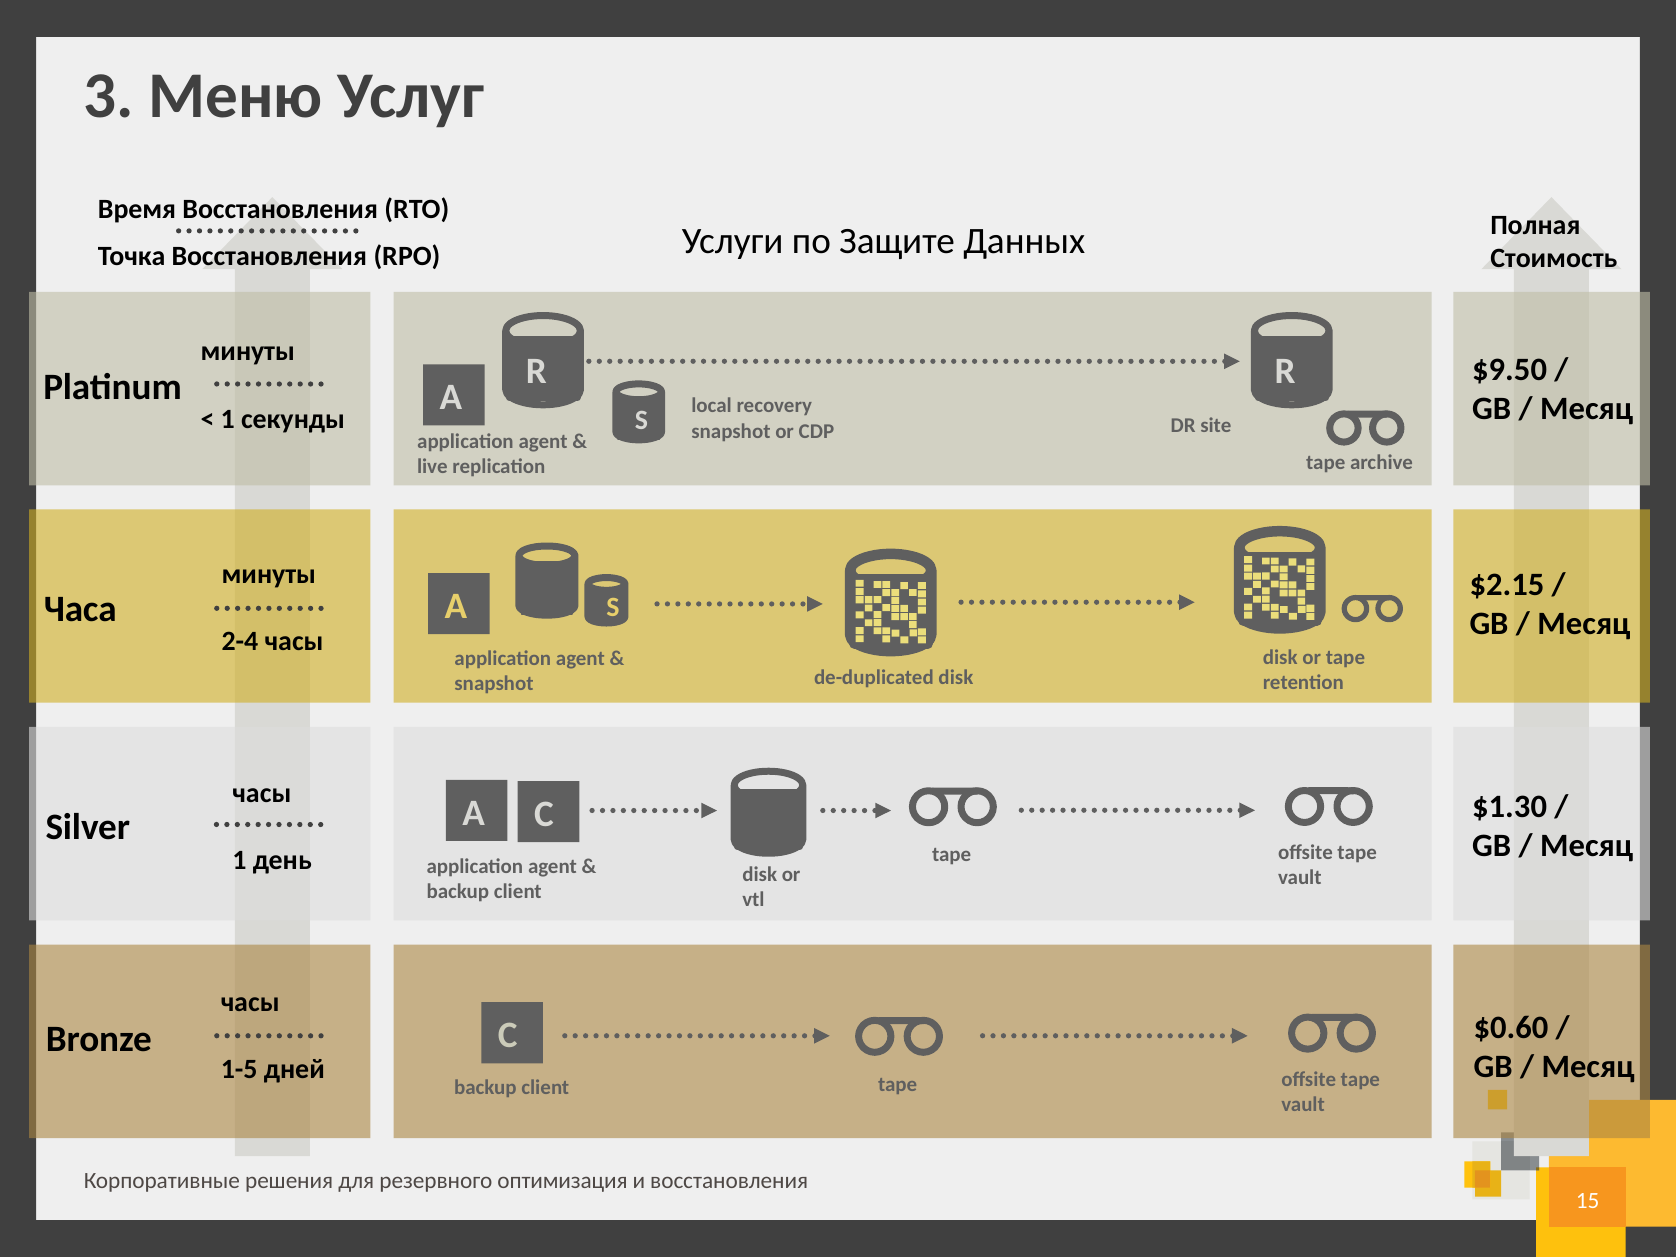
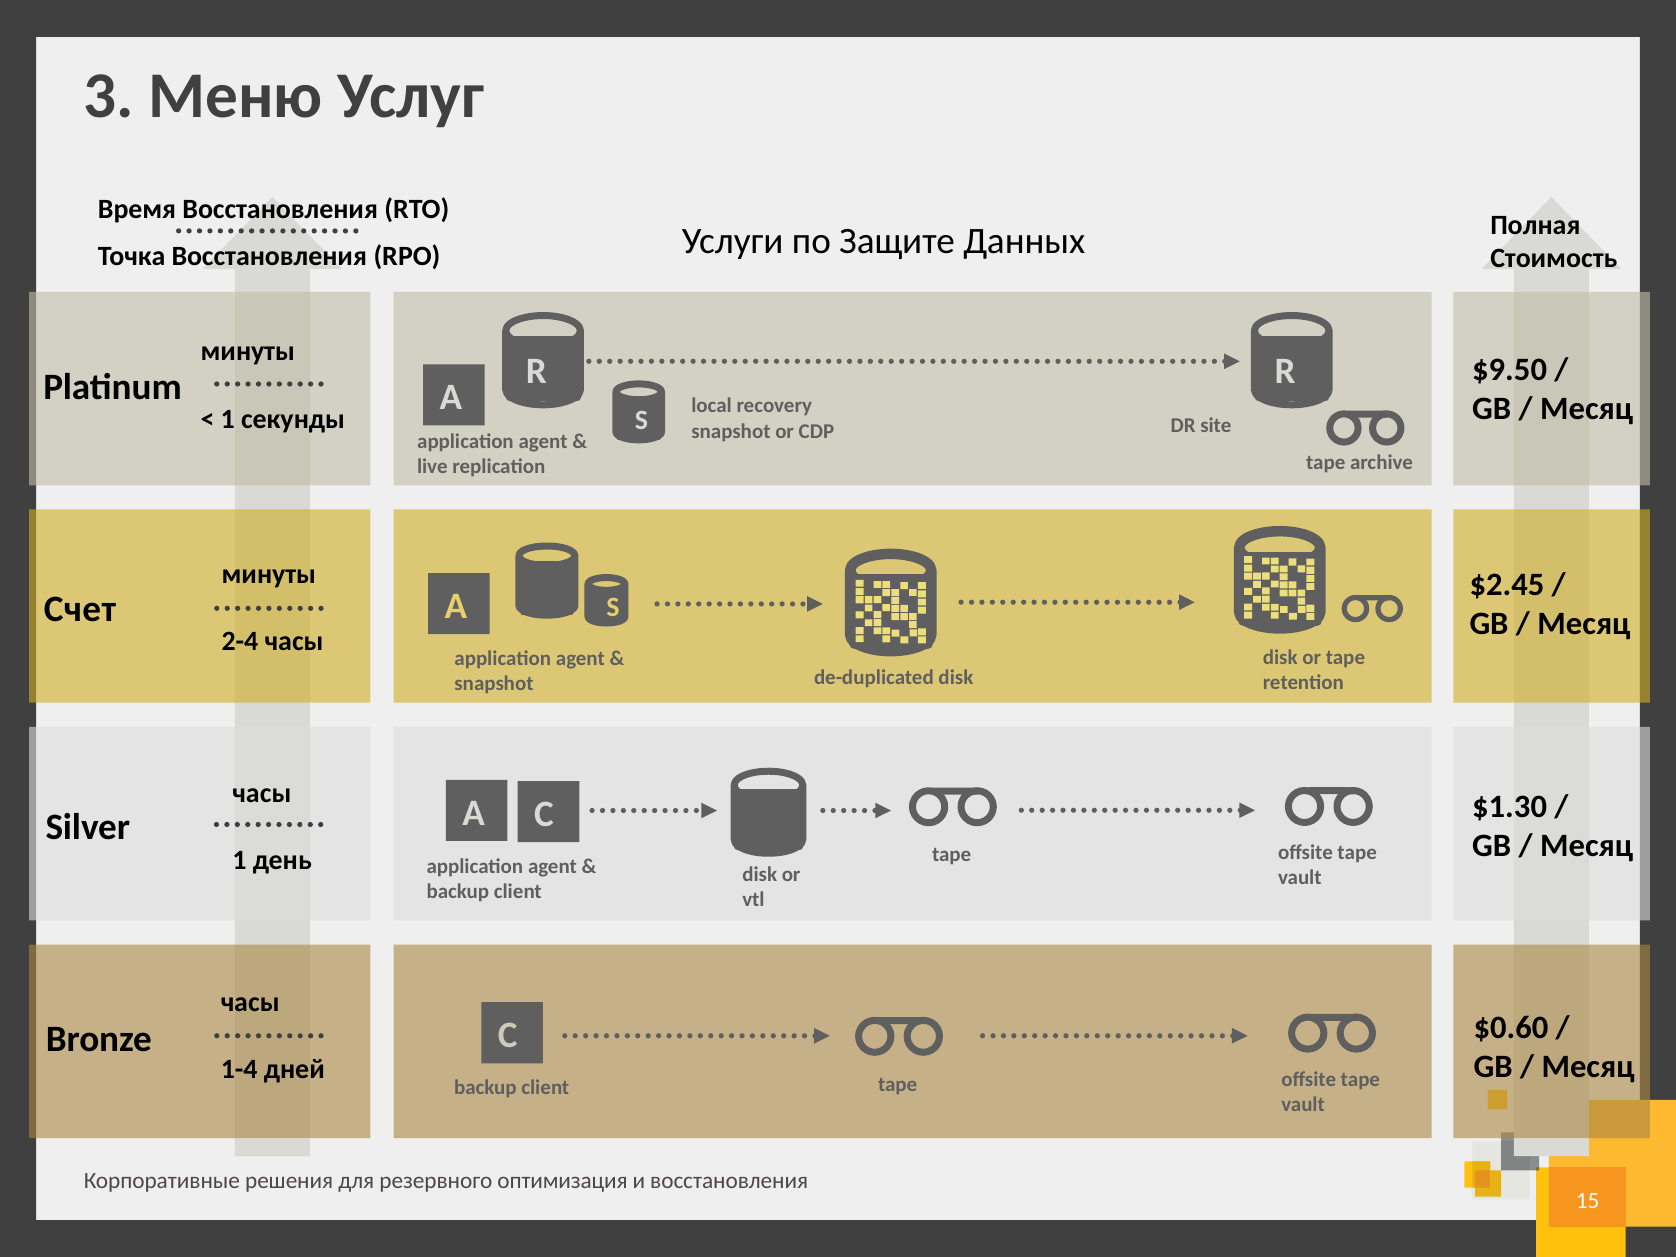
$2.15: $2.15 -> $2.45 (1507, 585)
Часа: Часа -> Счет (80, 609)
1-5: 1-5 -> 1-4 (239, 1069)
